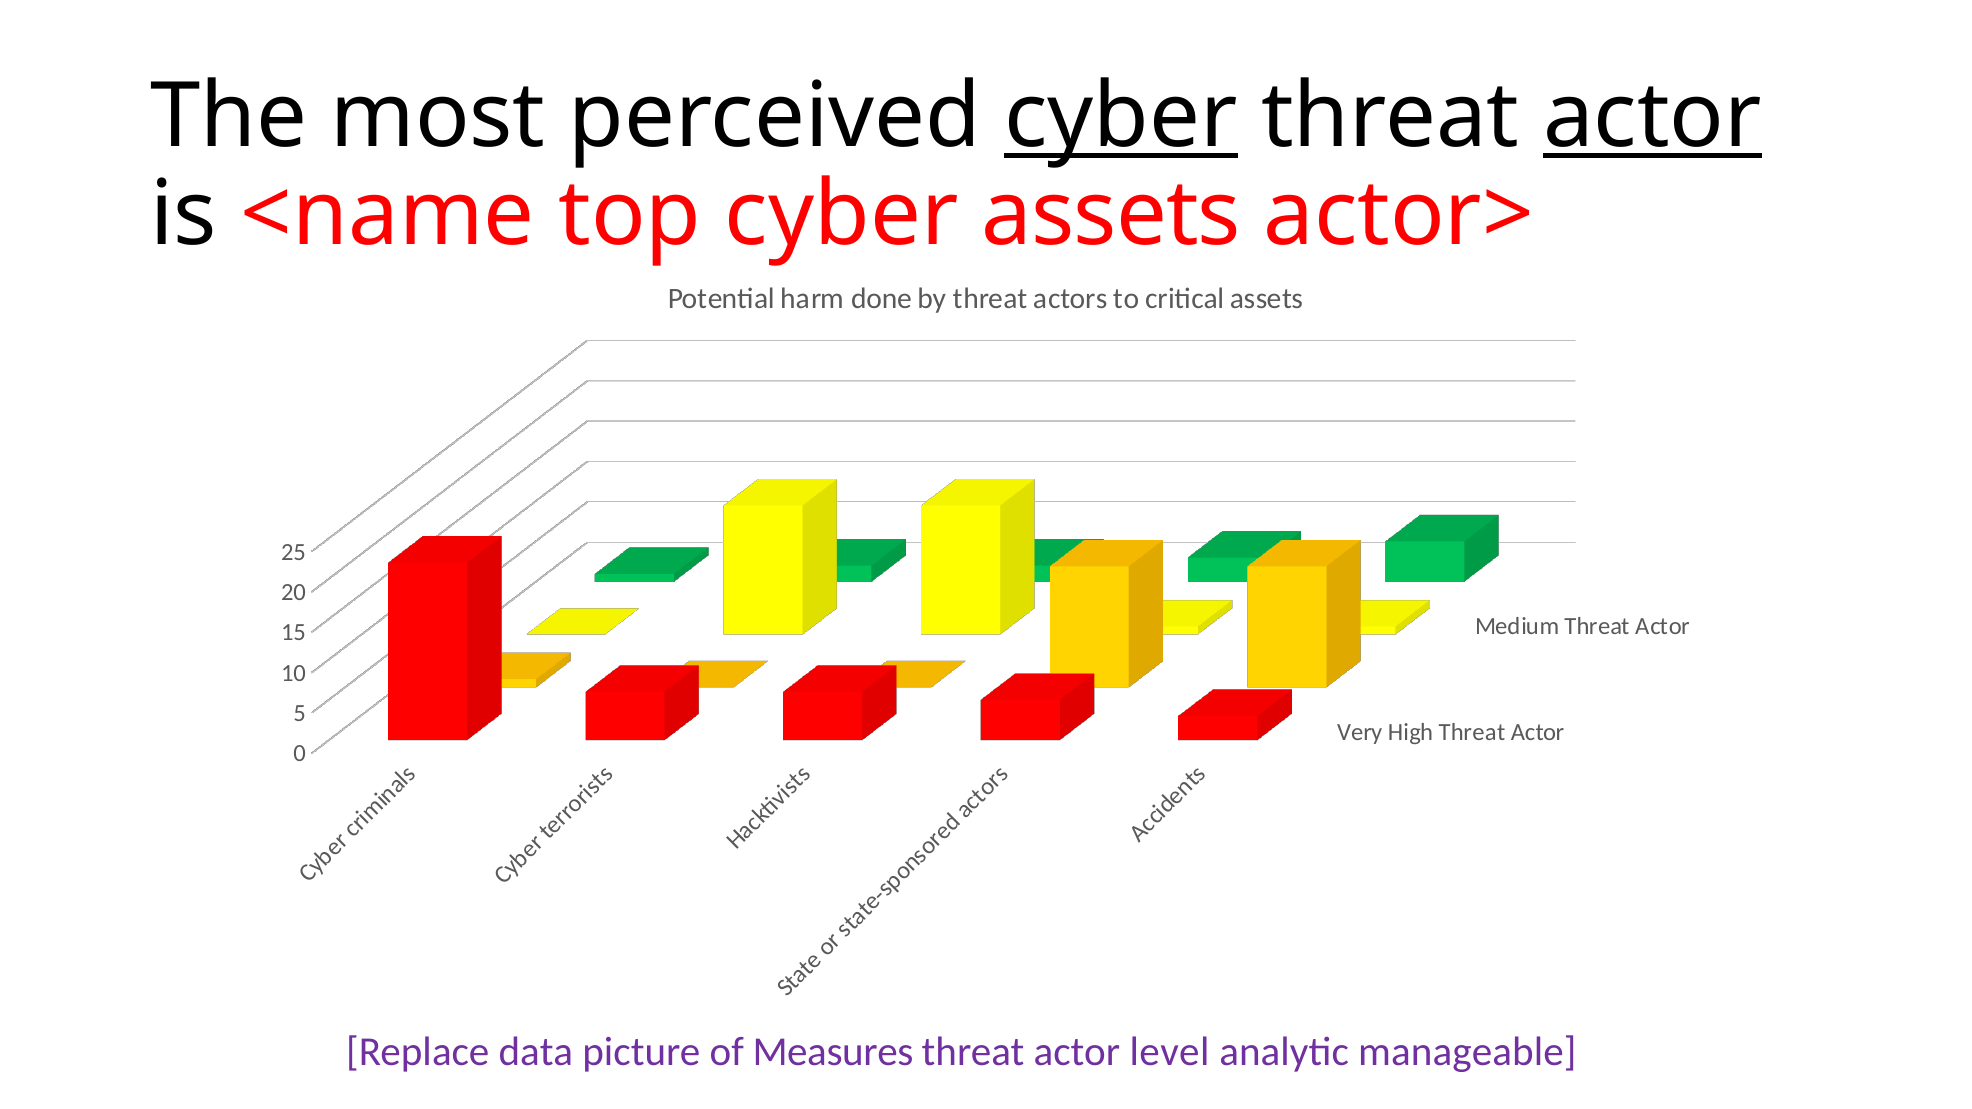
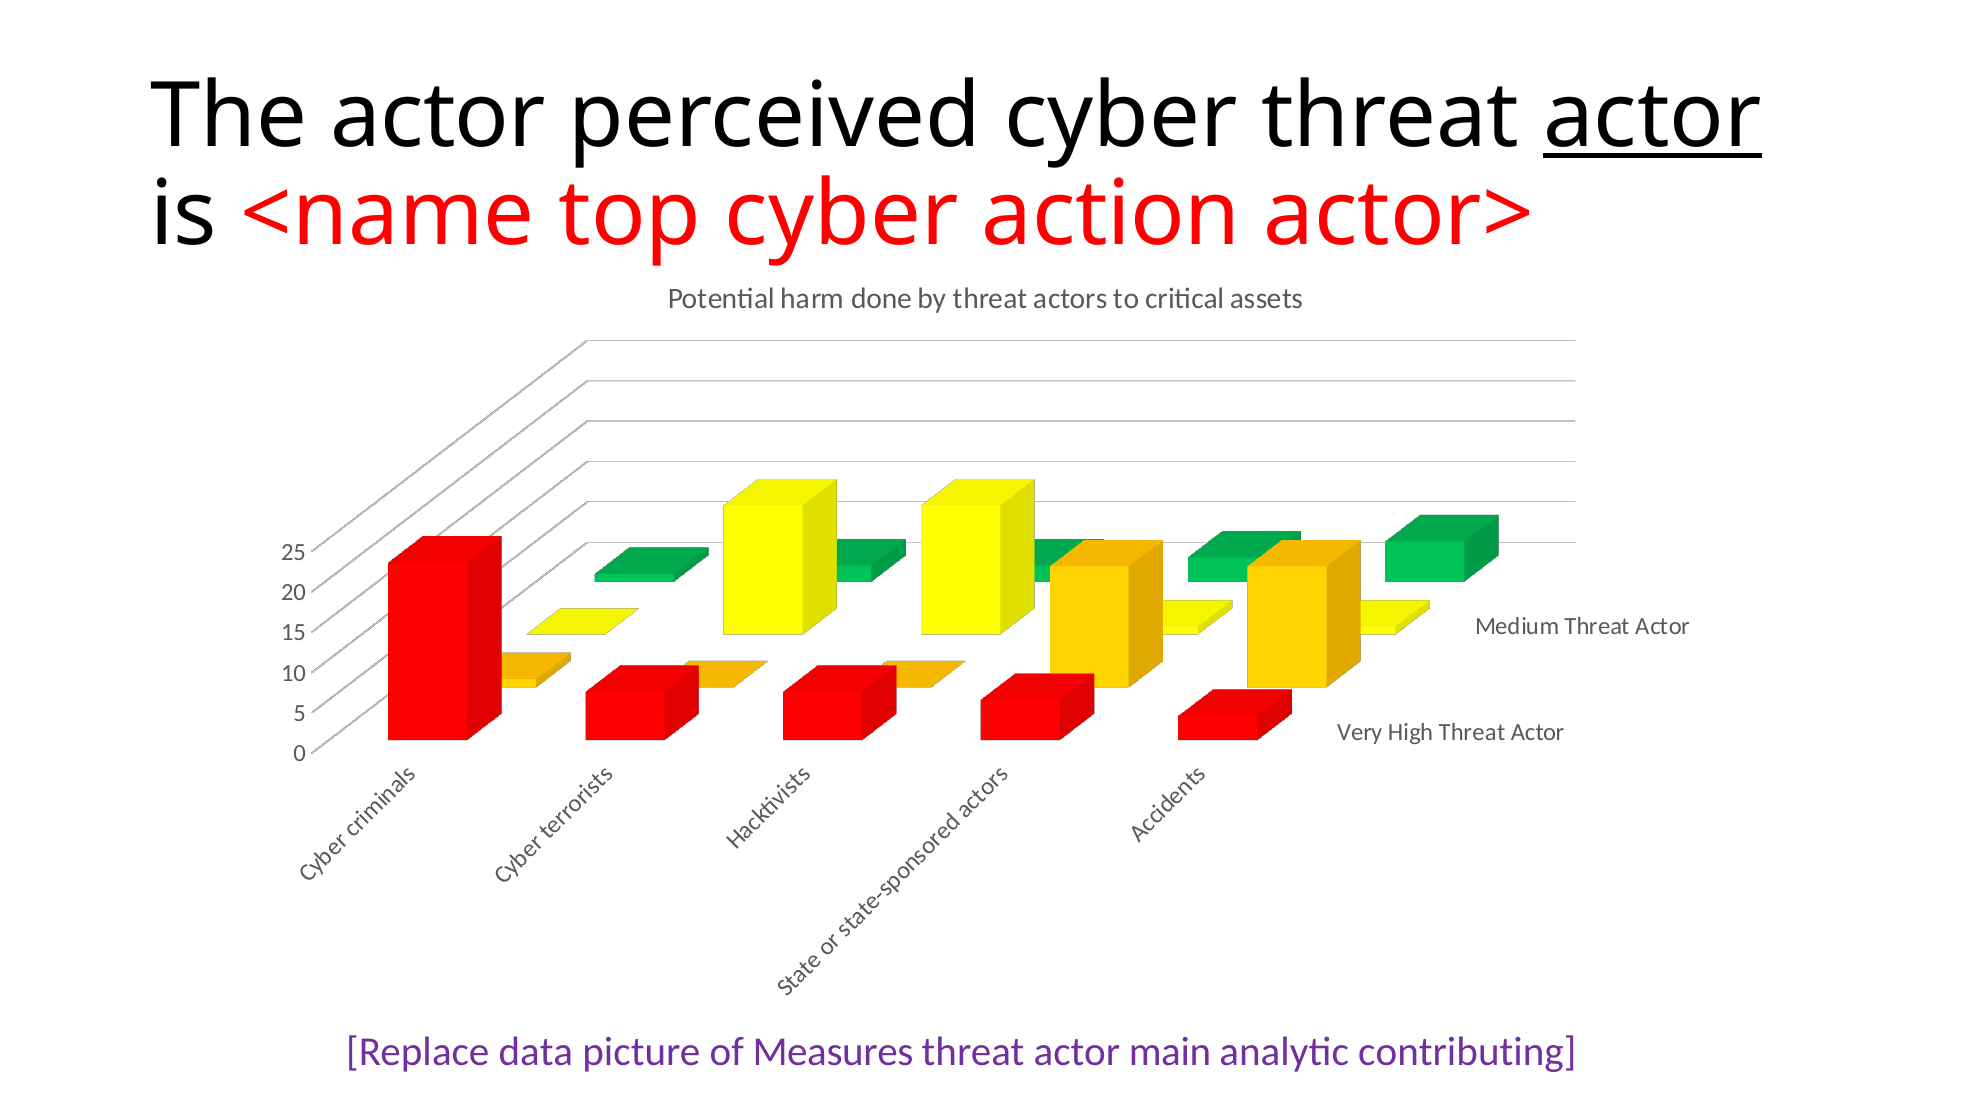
The most: most -> actor (438, 117)
cyber underline: present -> none (1121, 117)
cyber assets: assets -> action (1111, 215)
level: level -> main (1170, 1053)
manageable: manageable -> contributing (1467, 1053)
